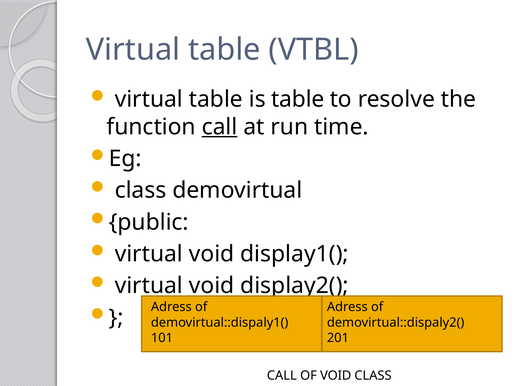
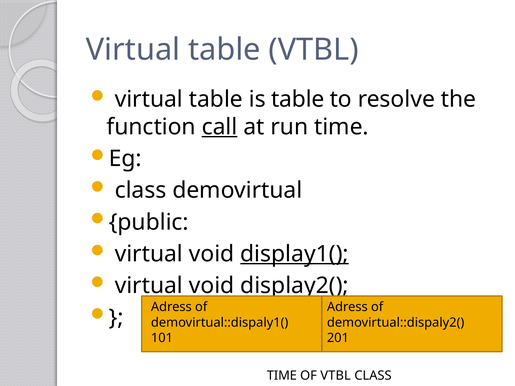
display1( underline: none -> present (294, 254)
CALL: CALL -> TIME (282, 376)
OF VOID: VOID -> VTBL (336, 376)
